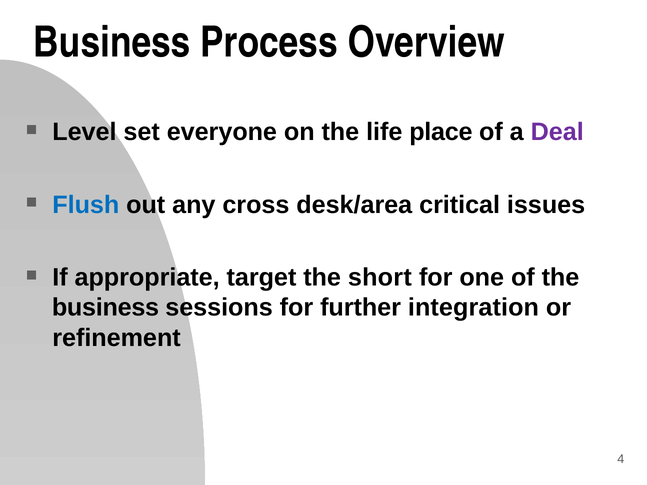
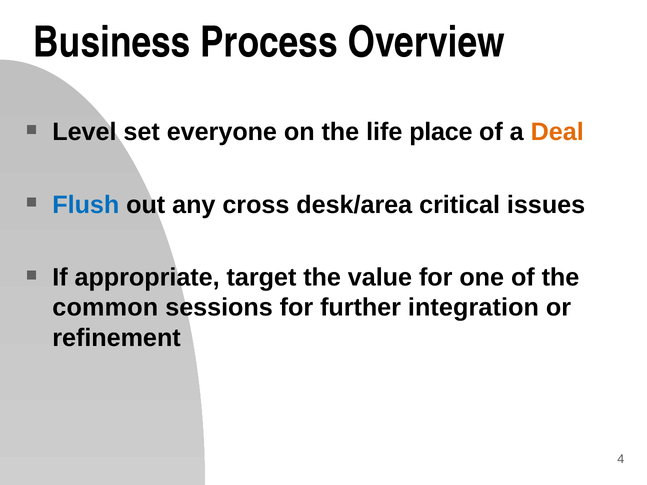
Deal colour: purple -> orange (557, 132)
short: short -> value (380, 278)
business: business -> common (105, 308)
